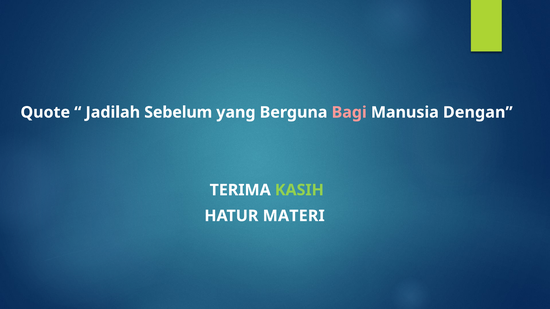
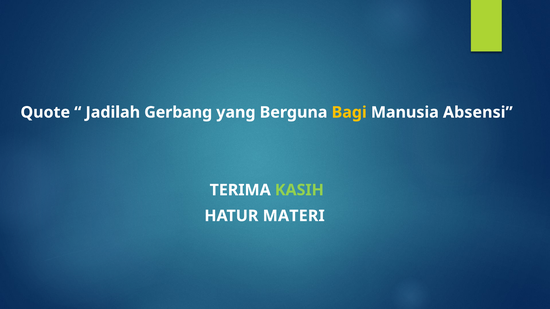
Sebelum: Sebelum -> Gerbang (178, 112)
Bagi colour: pink -> yellow (349, 112)
Dengan: Dengan -> Absensi (478, 112)
